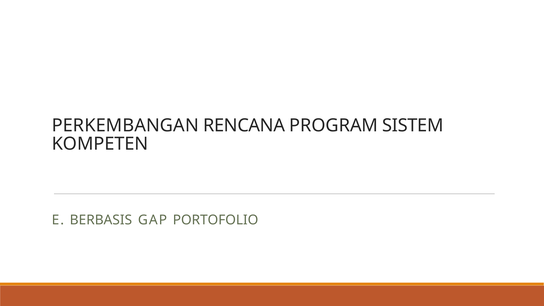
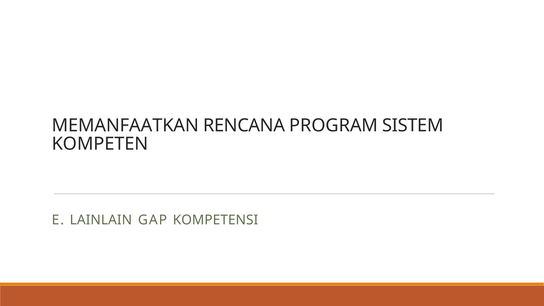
PERKEMBANGAN: PERKEMBANGAN -> MEMANFAATKAN (125, 125)
BERBASIS: BERBASIS -> LAINLAIN (101, 220)
PORTOFOLIO: PORTOFOLIO -> KOMPETENSI (216, 220)
